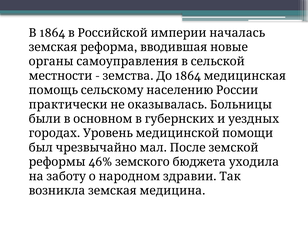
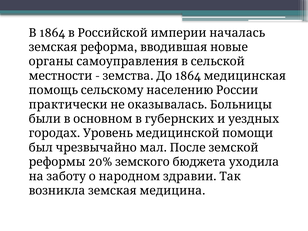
46%: 46% -> 20% (100, 162)
